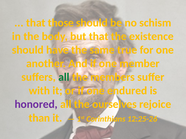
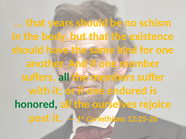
those: those -> years (61, 23)
true: true -> kind (127, 50)
honored colour: purple -> green (36, 105)
than: than -> post (39, 118)
